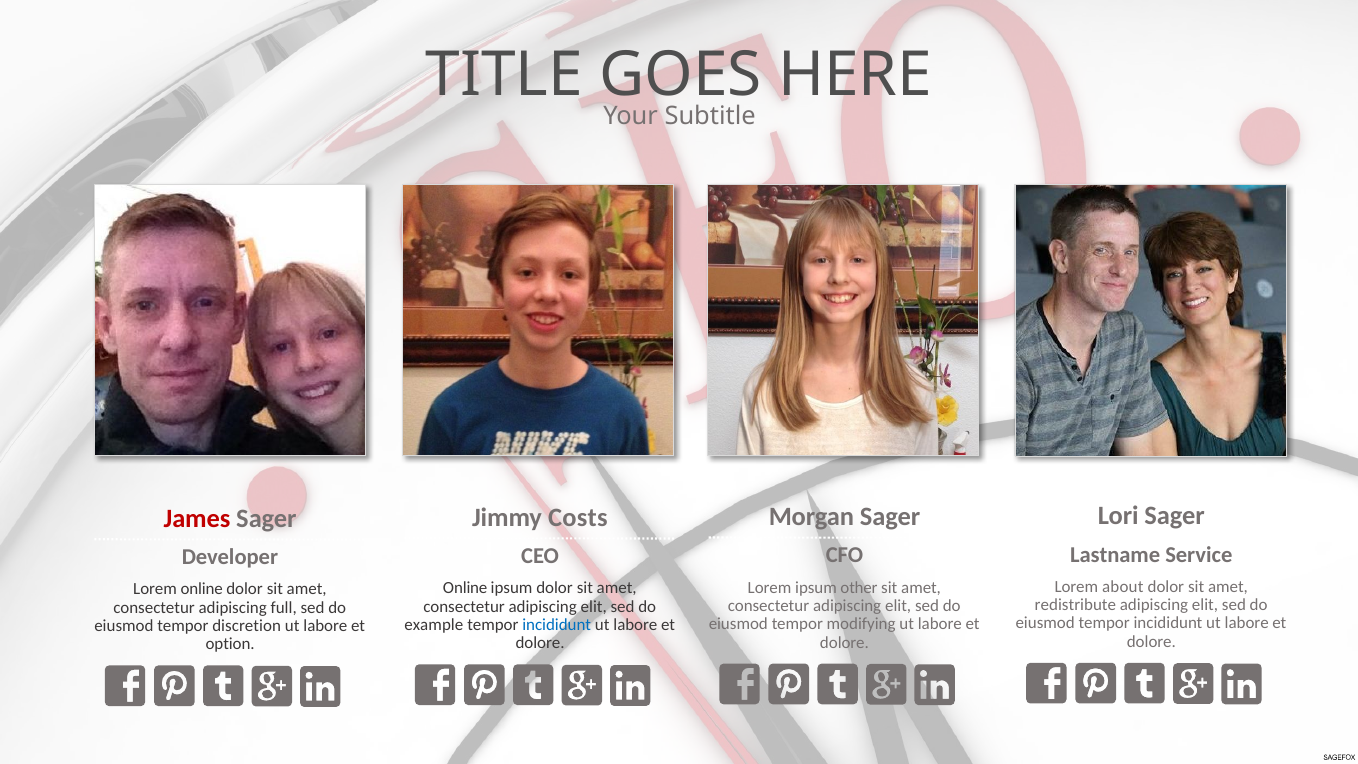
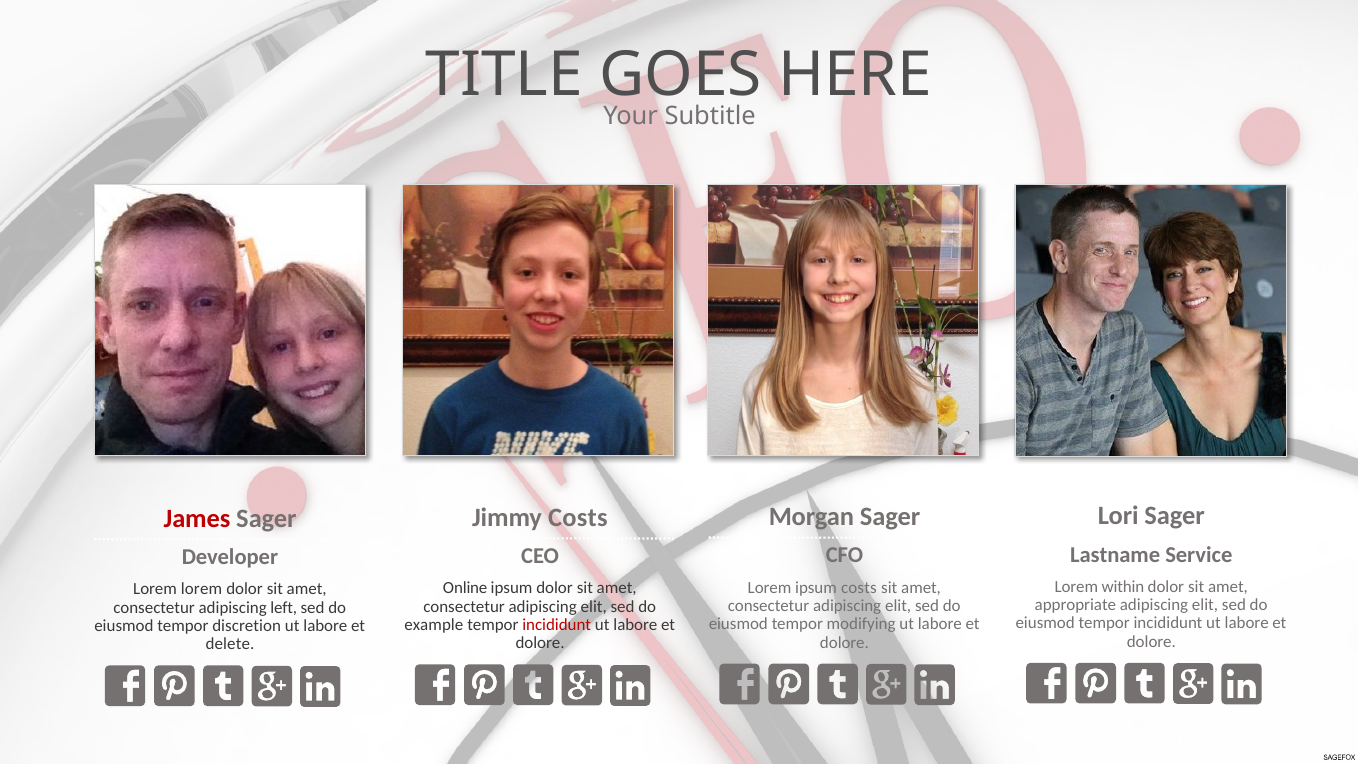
about: about -> within (1123, 587)
ipsum other: other -> costs (859, 587)
Lorem online: online -> lorem (202, 589)
redistribute: redistribute -> appropriate (1075, 605)
full: full -> left (284, 608)
incididunt colour: blue -> red (557, 625)
option: option -> delete (230, 644)
